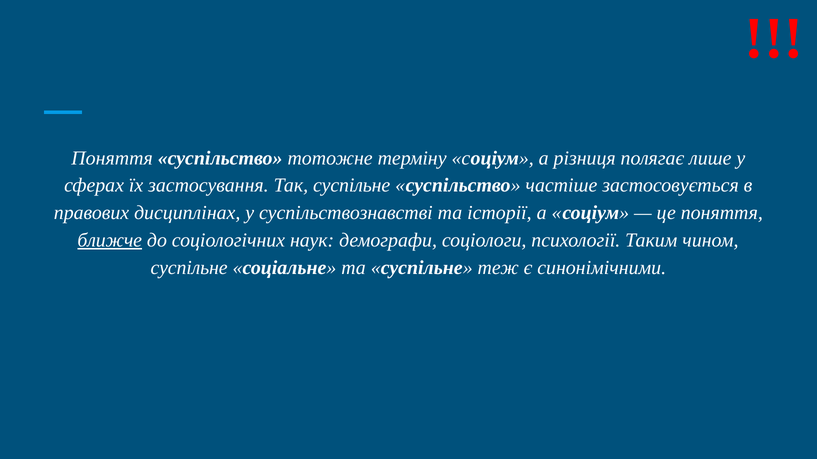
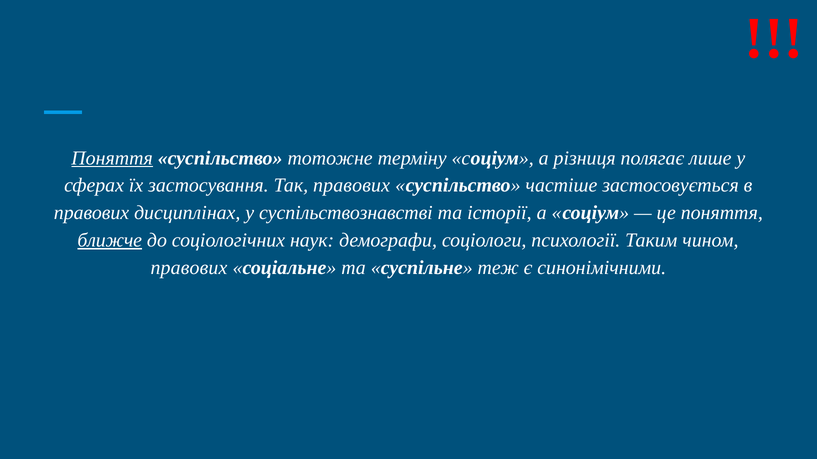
Поняття underline: none -> present (112, 158)
Так суспільне: суспільне -> правових (352, 186)
суспільне: суспільне -> правових (189, 268)
